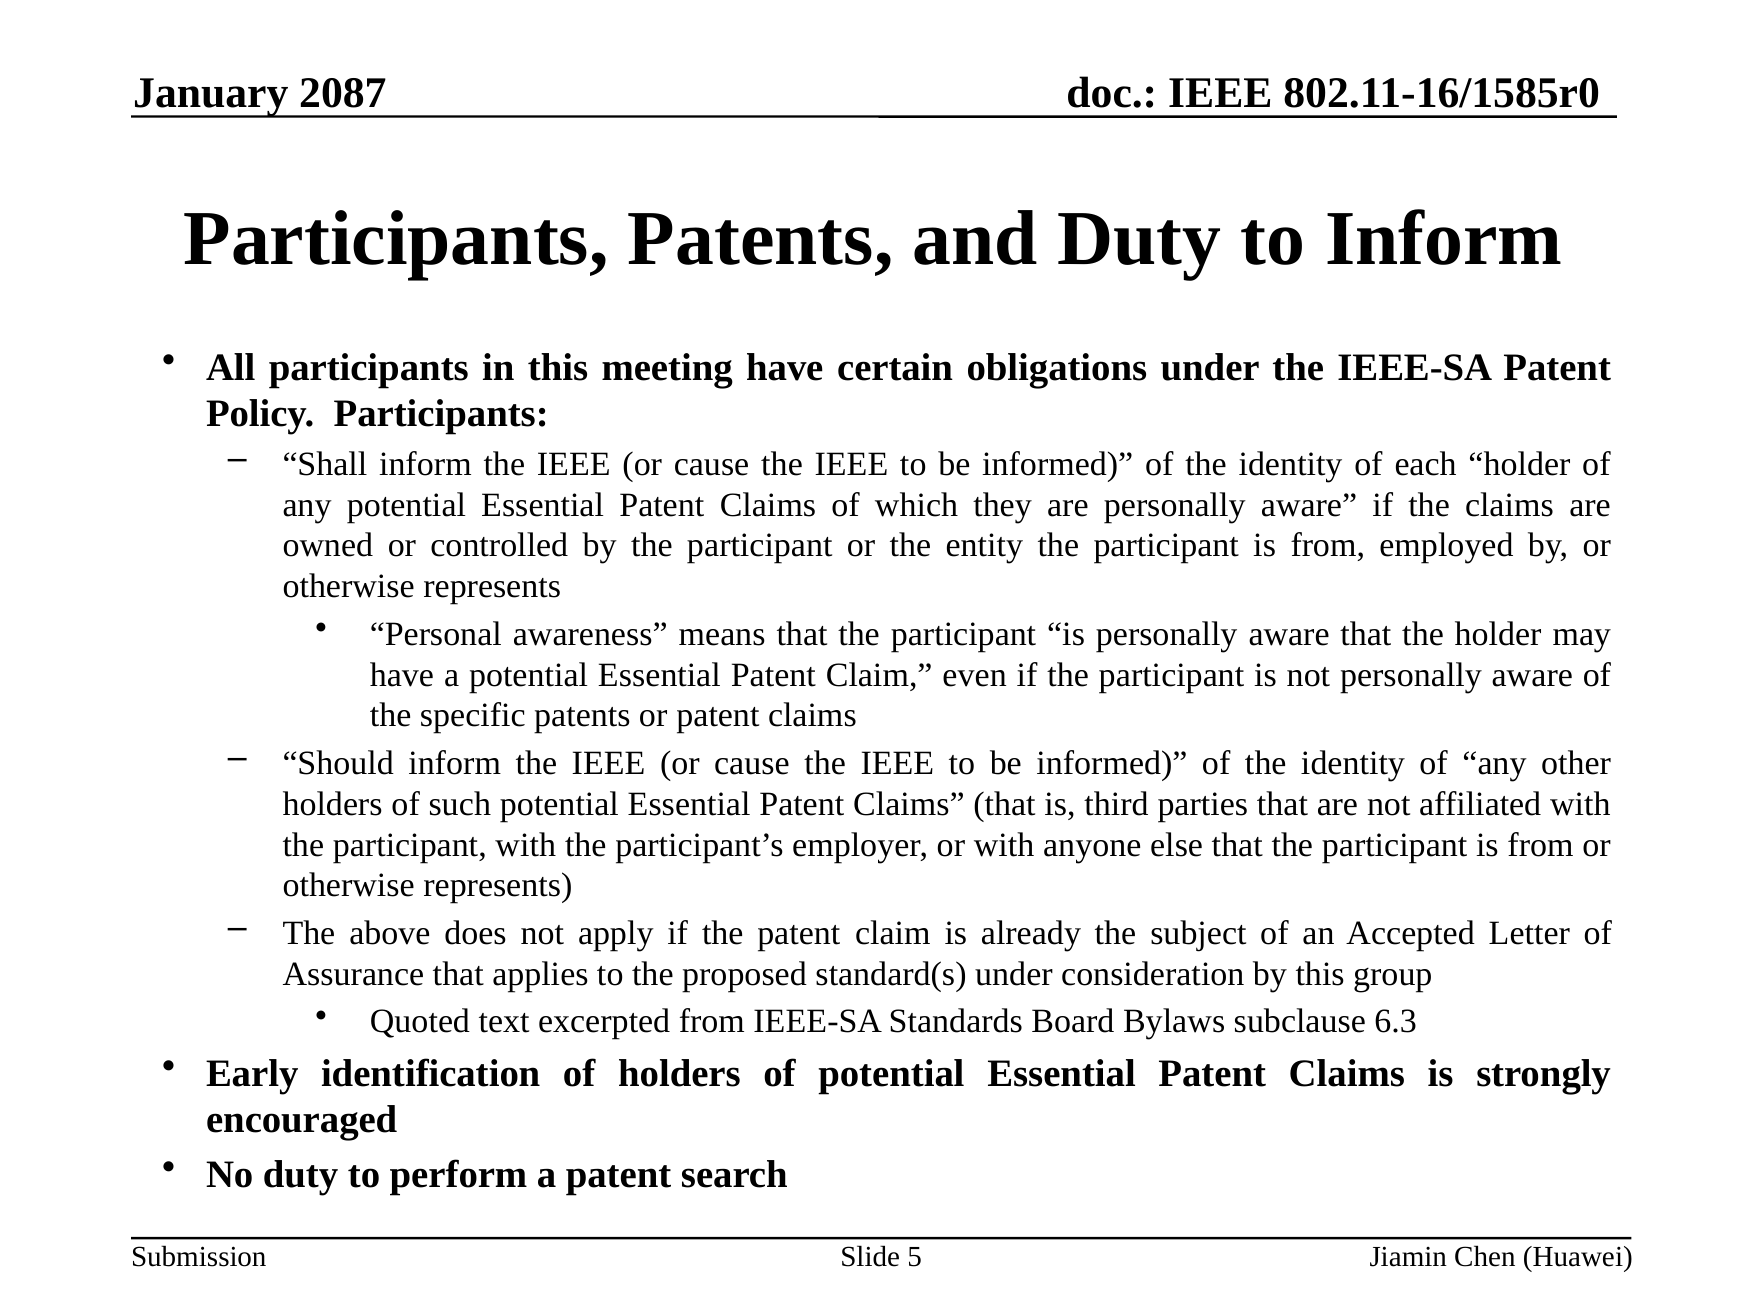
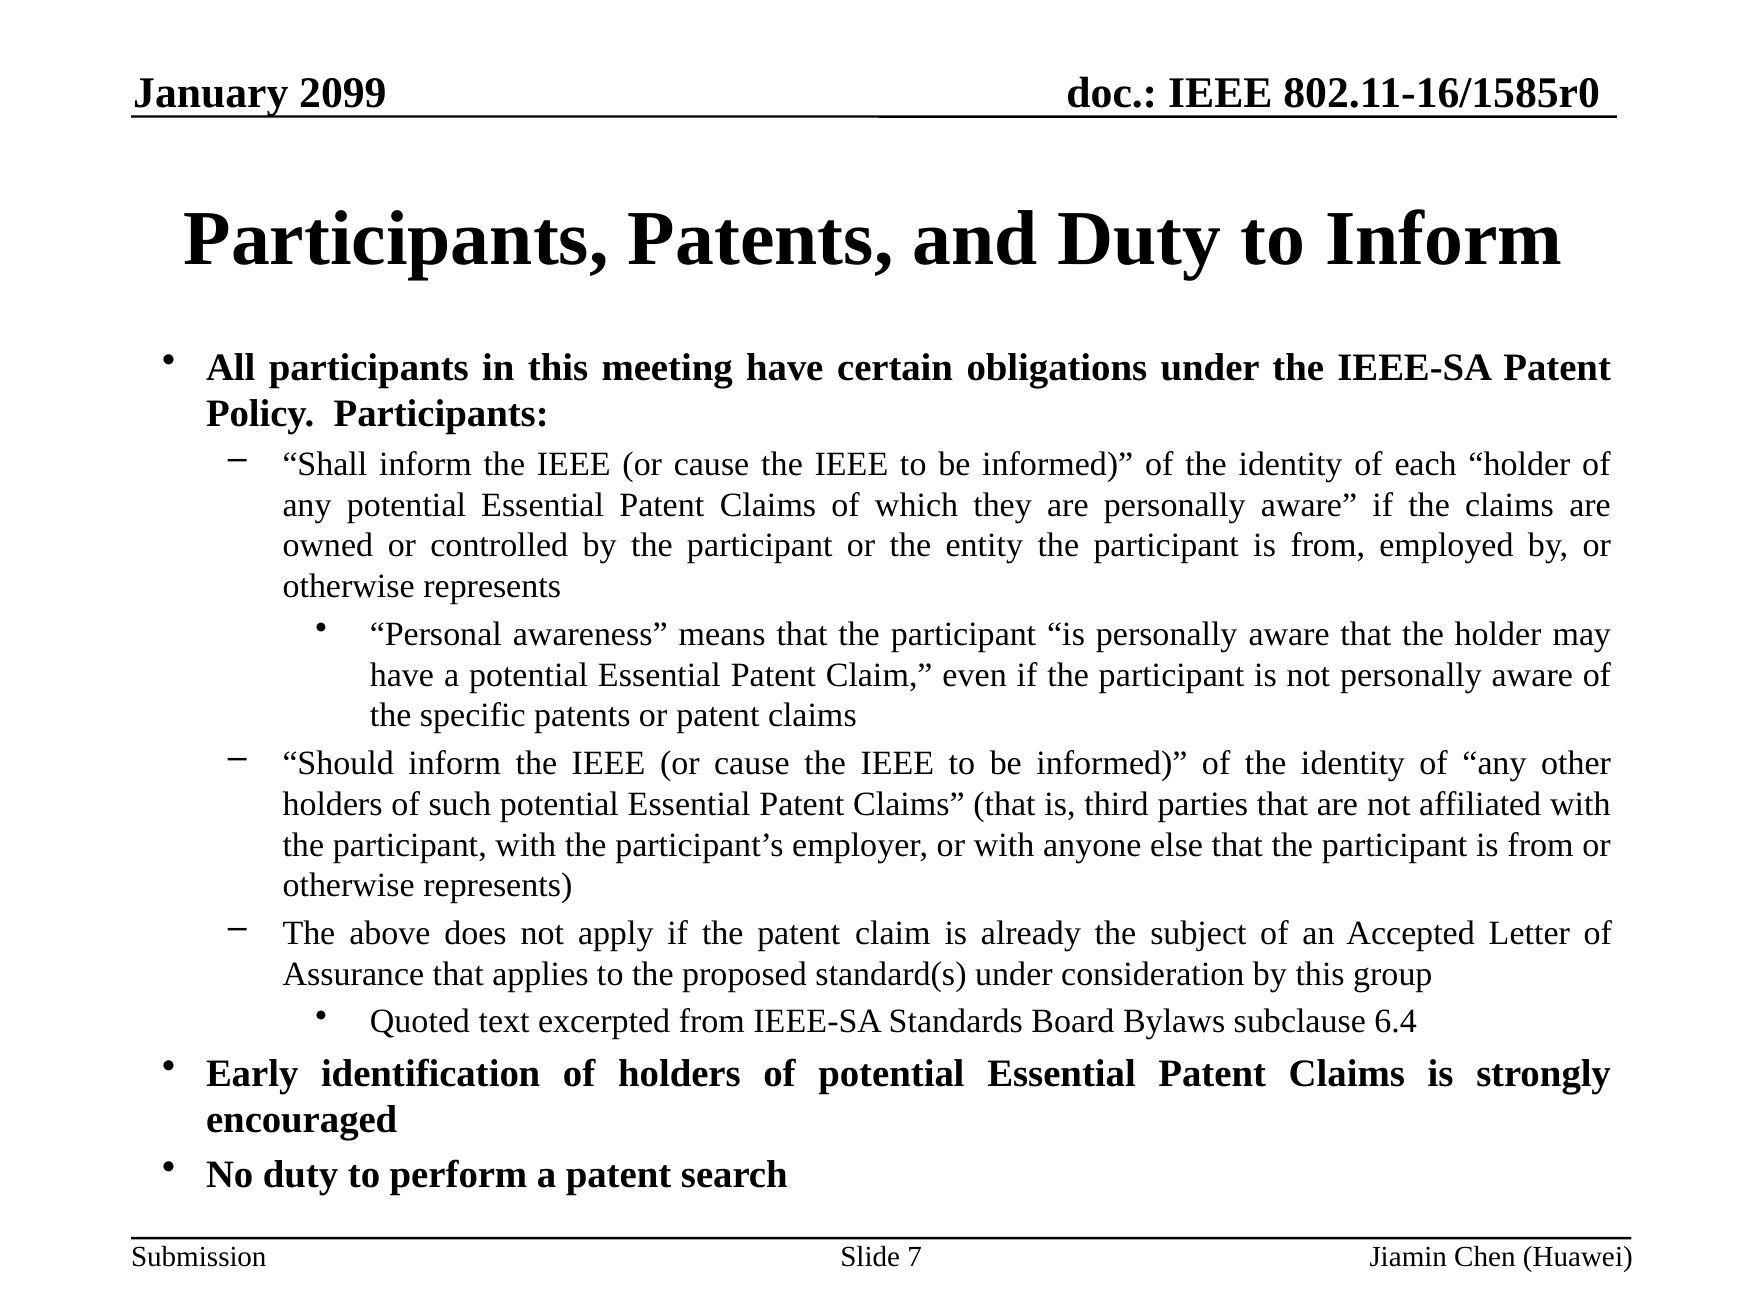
2087: 2087 -> 2099 (343, 93)
6.3: 6.3 -> 6.4 (1396, 1022)
5: 5 -> 7 (915, 1257)
